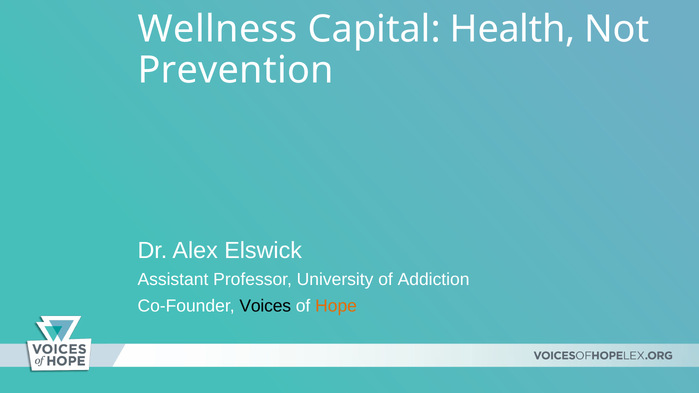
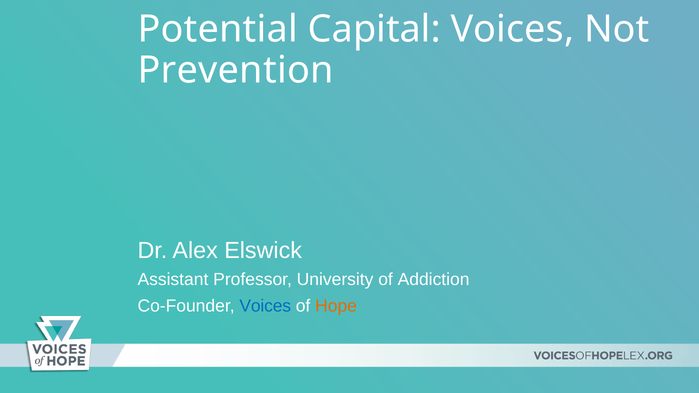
Wellness: Wellness -> Potential (218, 29)
Capital Health: Health -> Voices (512, 29)
Voices colour: black -> blue (265, 306)
